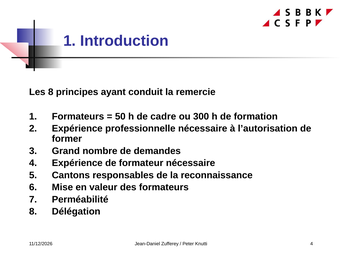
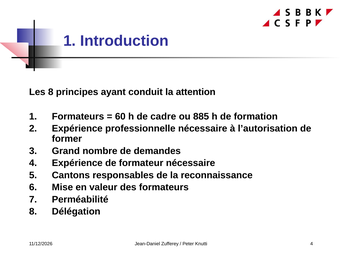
remercie: remercie -> attention (196, 92)
50: 50 -> 60 (120, 117)
300: 300 -> 885 (201, 117)
